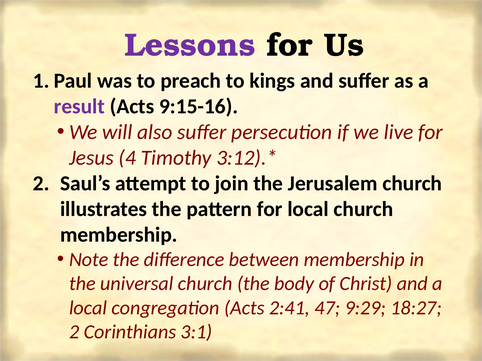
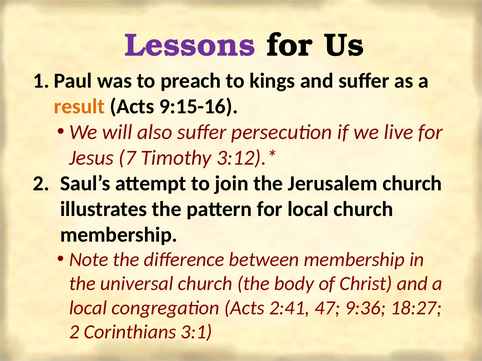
result colour: purple -> orange (79, 107)
4: 4 -> 7 (127, 158)
9:29: 9:29 -> 9:36 (365, 308)
